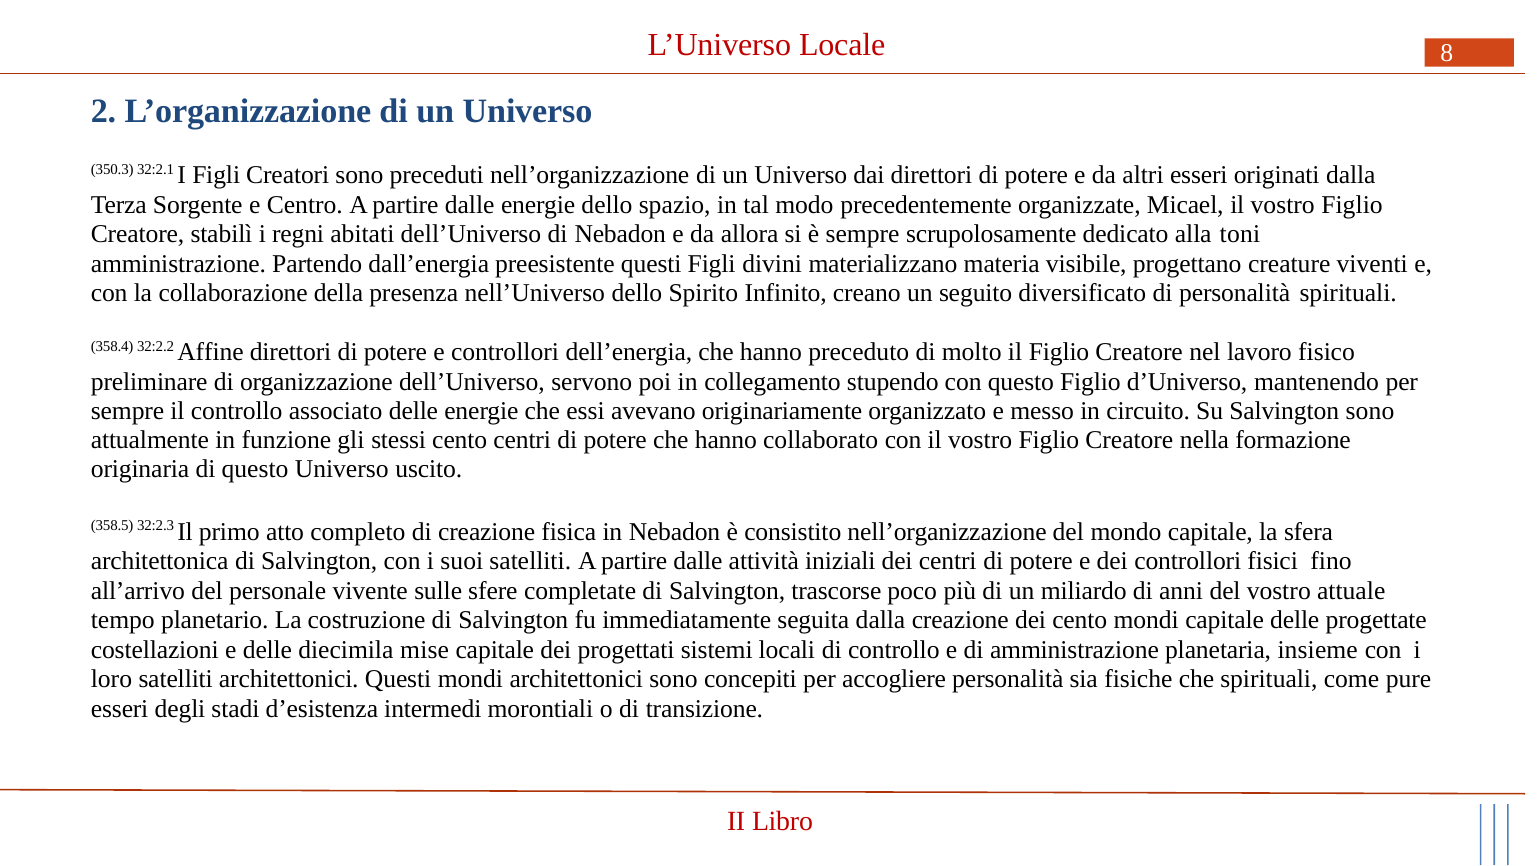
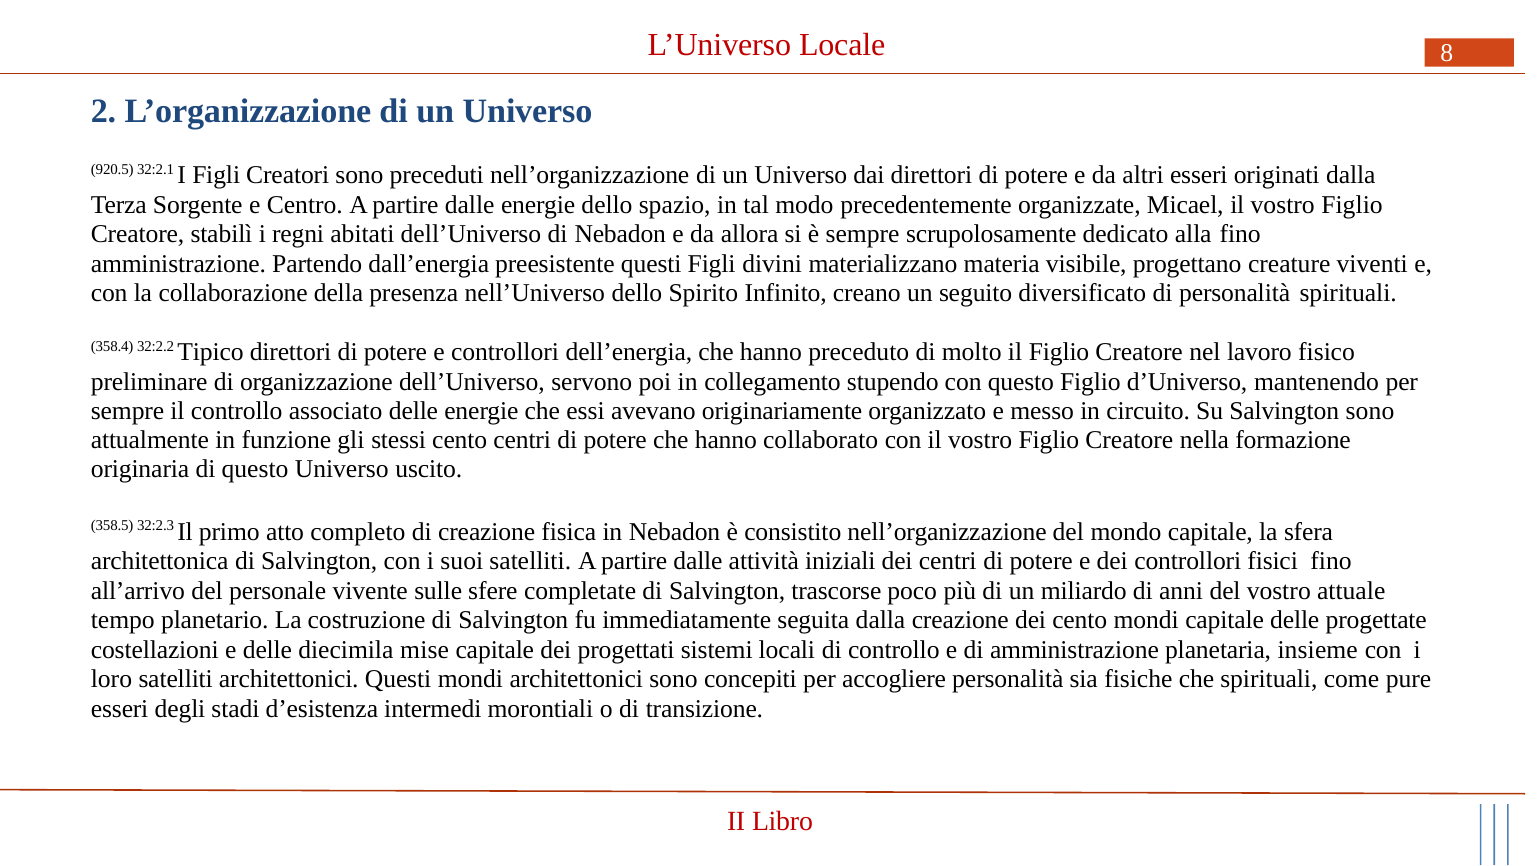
350.3: 350.3 -> 920.5 (112, 169)
alla toni: toni -> fino (1240, 235)
Affine: Affine -> Tipico (210, 352)
